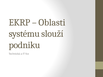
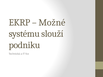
Oblasti: Oblasti -> Možné (52, 22)
